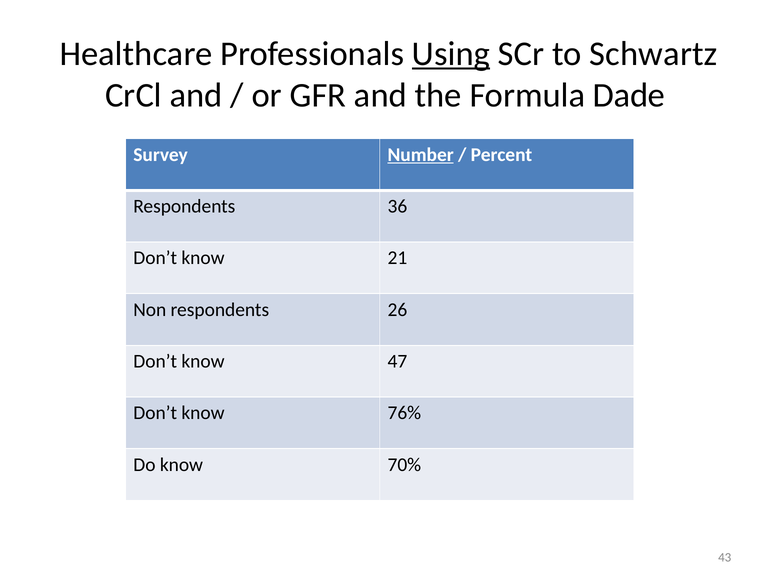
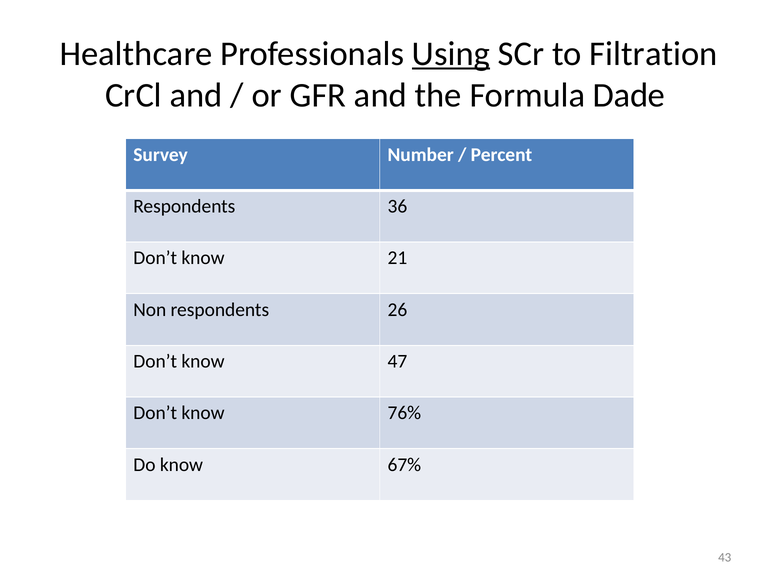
Schwartz: Schwartz -> Filtration (654, 54)
Number underline: present -> none (421, 155)
70%: 70% -> 67% (404, 464)
